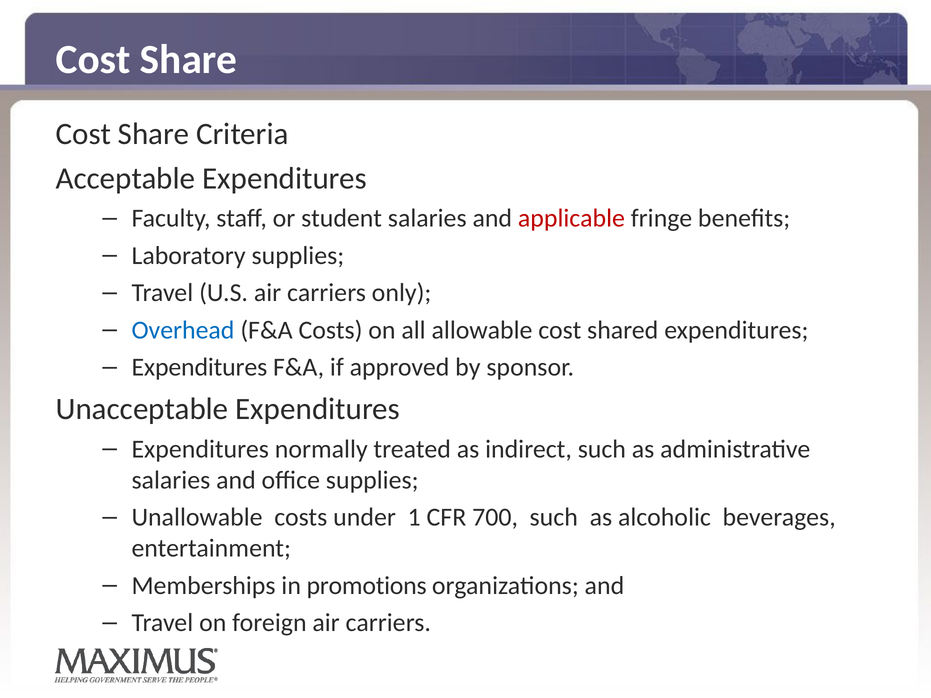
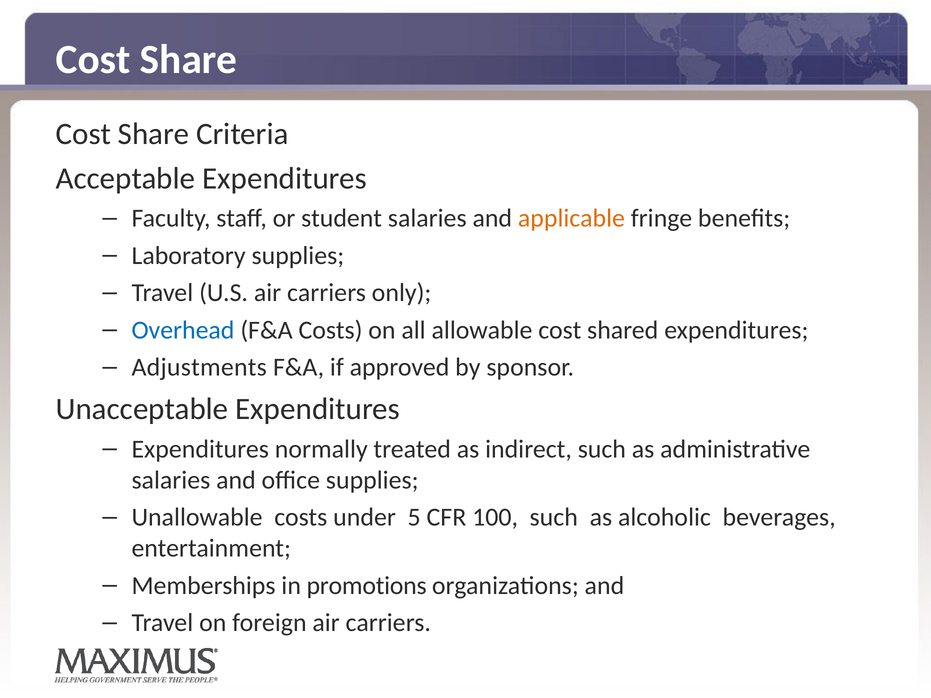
applicable colour: red -> orange (571, 219)
Expenditures: Expenditures -> Adjustments (199, 367)
1: 1 -> 5 (414, 518)
700: 700 -> 100 (495, 518)
